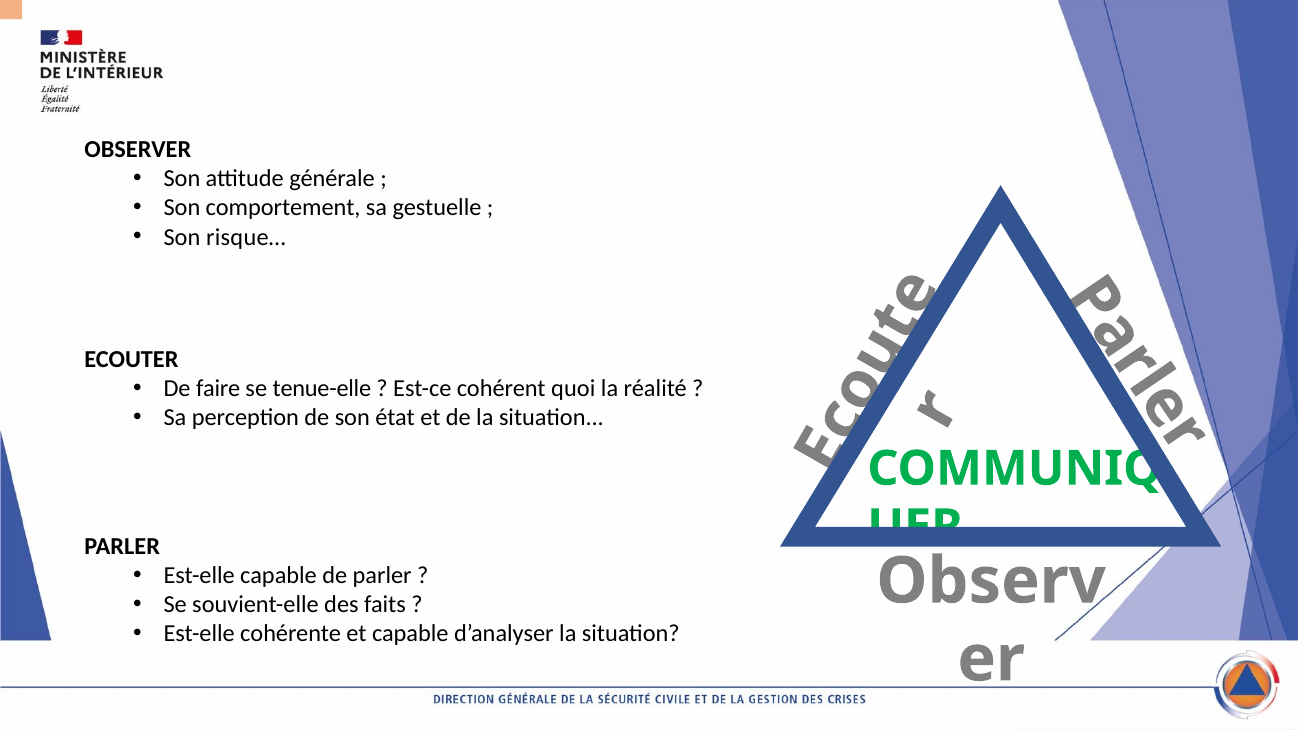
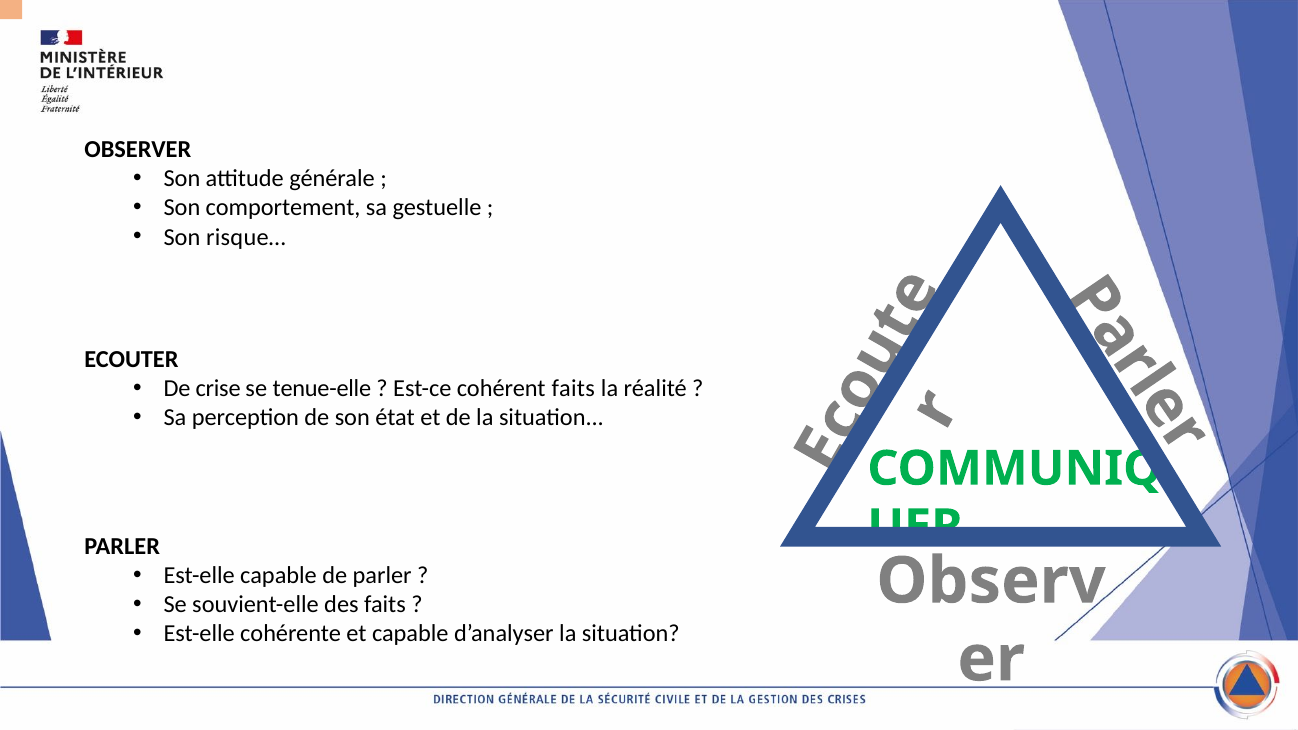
faire: faire -> crise (218, 389)
cohérent quoi: quoi -> faits (573, 389)
